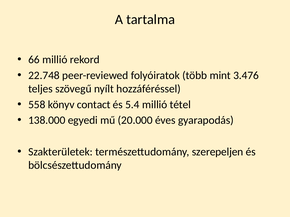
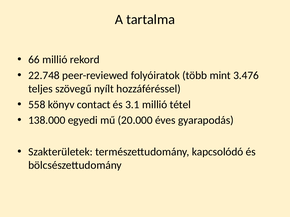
5.4: 5.4 -> 3.1 (132, 105)
szerepeljen: szerepeljen -> kapcsolódó (218, 152)
